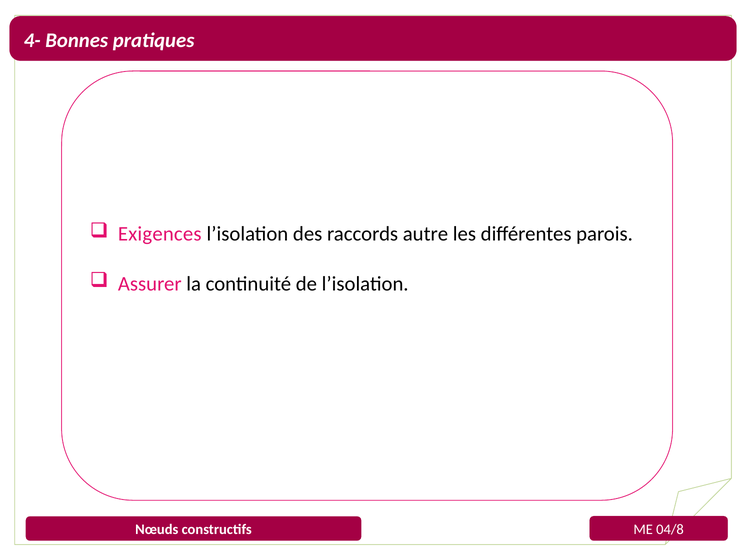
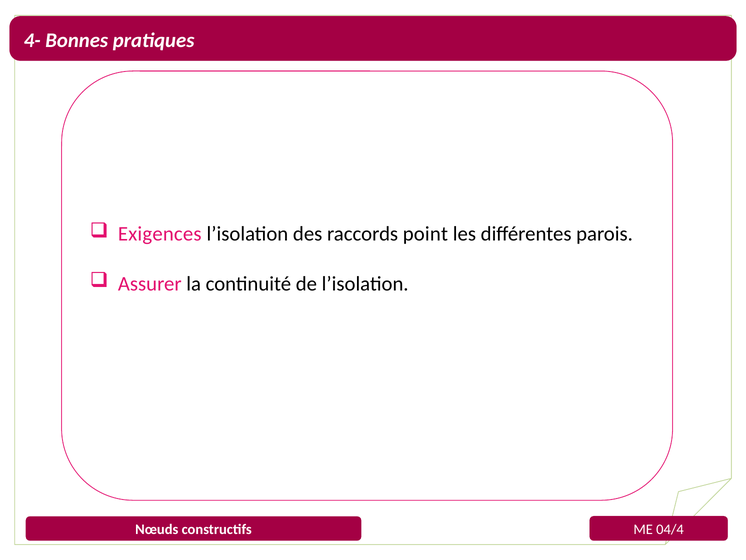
autre: autre -> point (425, 234)
04/8: 04/8 -> 04/4 (670, 529)
